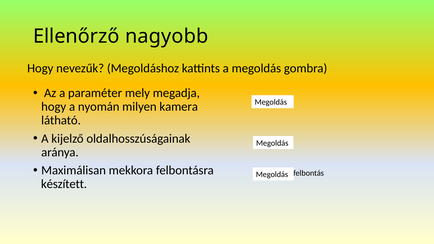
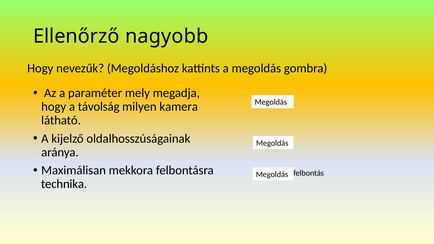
nyomán: nyomán -> távolság (99, 107)
készített: készített -> technika (64, 184)
